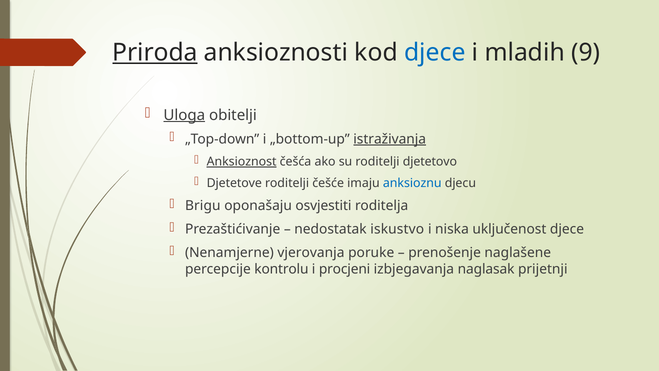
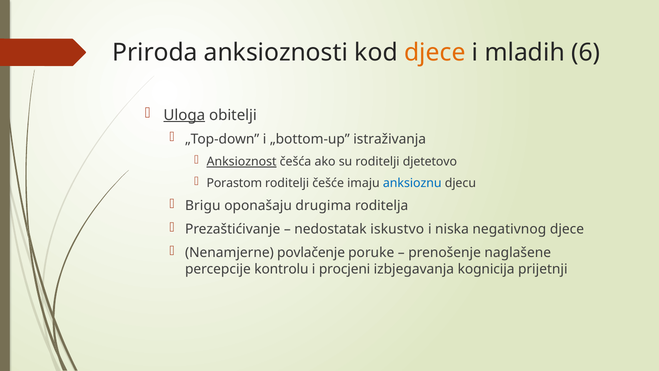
Priroda underline: present -> none (155, 53)
djece colour: blue -> orange (435, 53)
9: 9 -> 6 (586, 53)
istraživanja underline: present -> none (390, 139)
Djetetove: Djetetove -> Porastom (234, 183)
osvjestiti: osvjestiti -> drugima (323, 206)
uključenost: uključenost -> negativnog (509, 229)
vjerovanja: vjerovanja -> povlačenje (311, 252)
naglasak: naglasak -> kognicija (486, 269)
